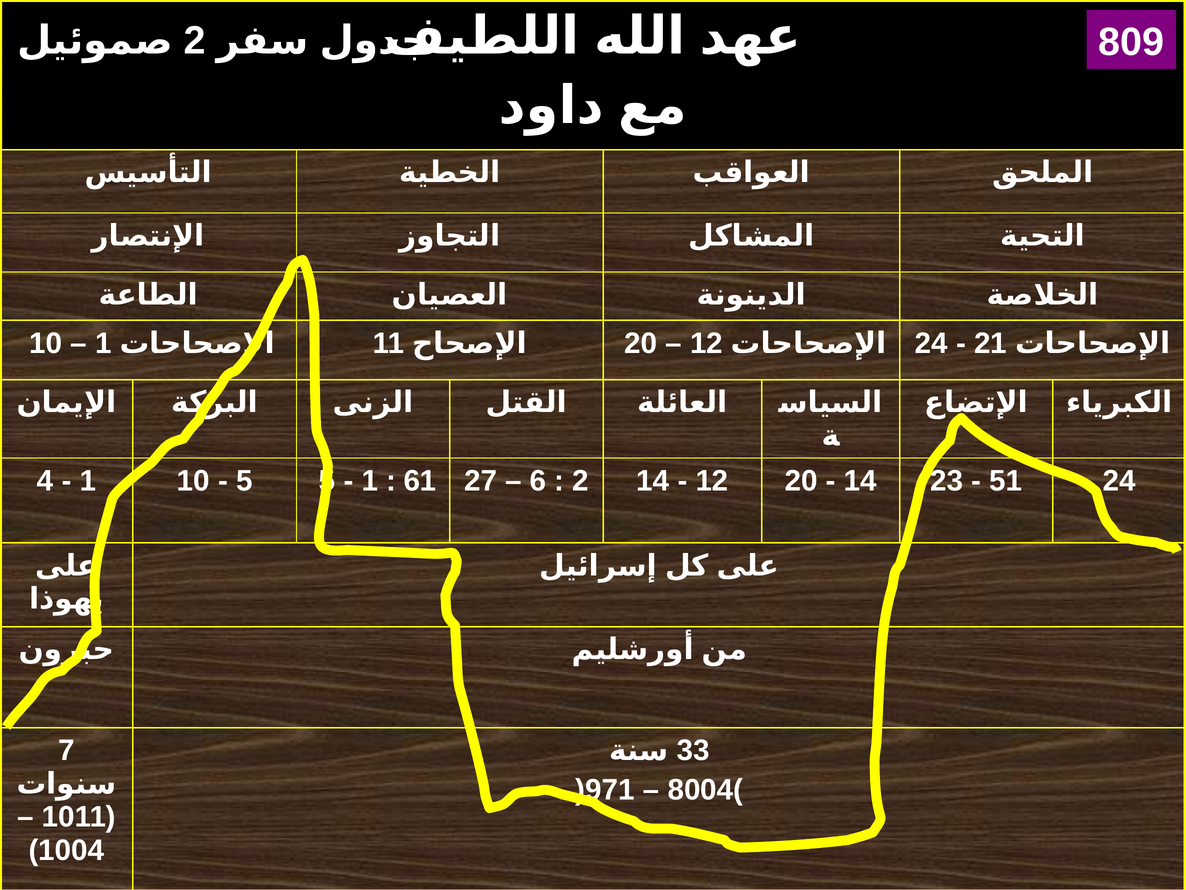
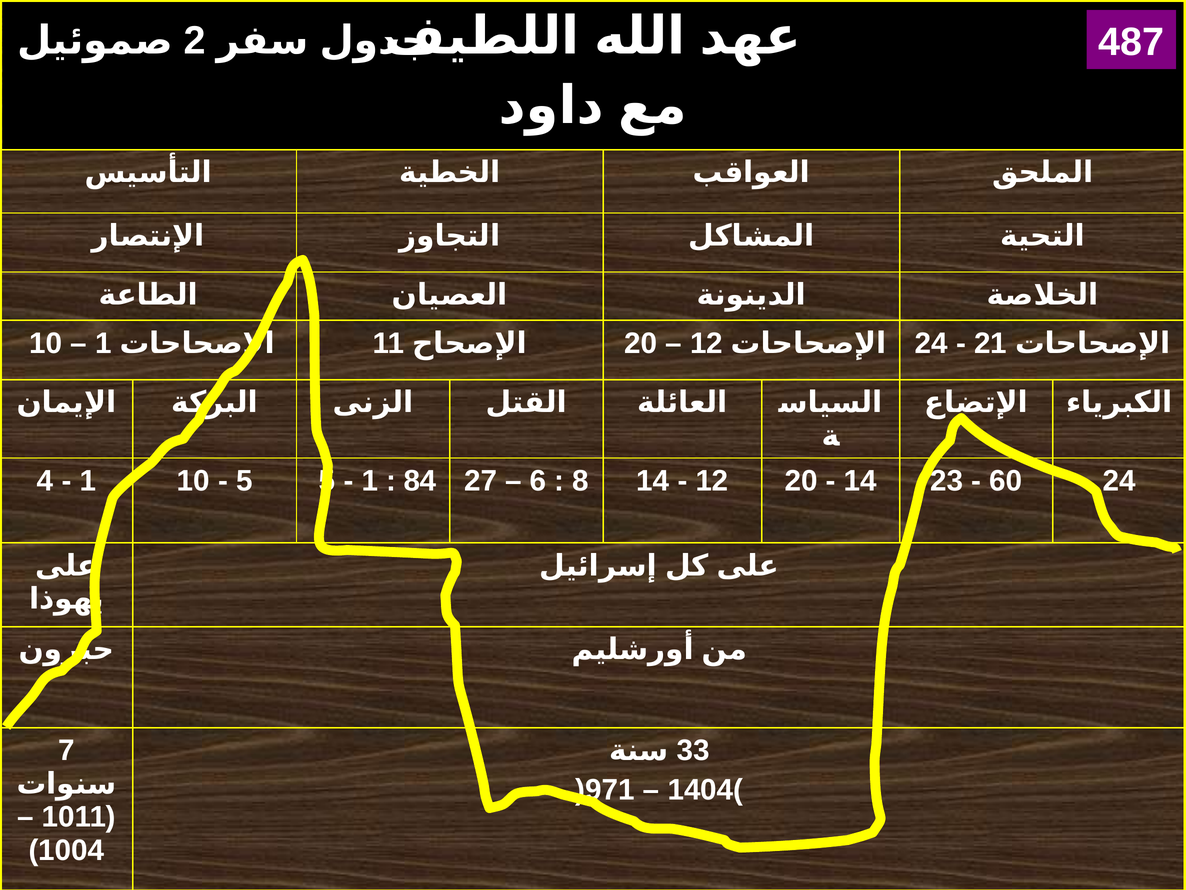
809: 809 -> 487 (1131, 42)
61: 61 -> 84 (420, 481)
2: 2 -> 8 (581, 481)
51: 51 -> 60 (1006, 481)
8004: 8004 -> 1404 (701, 789)
